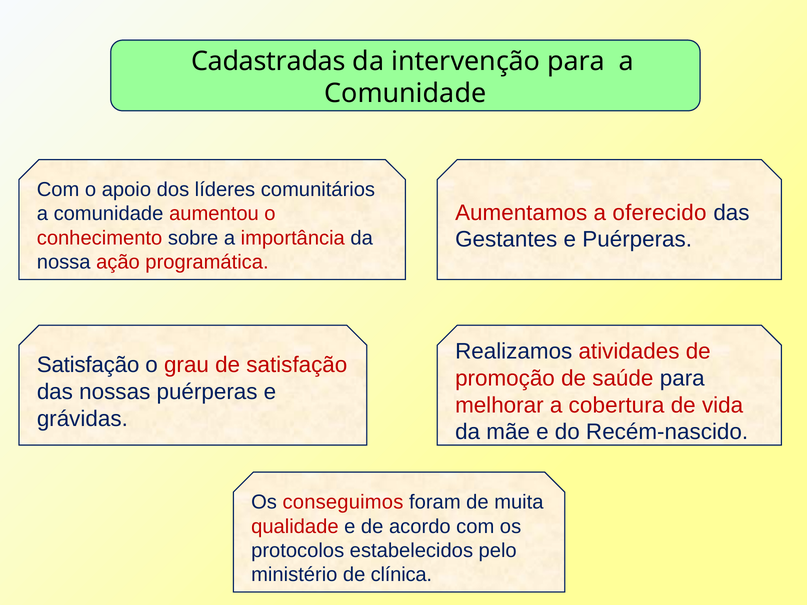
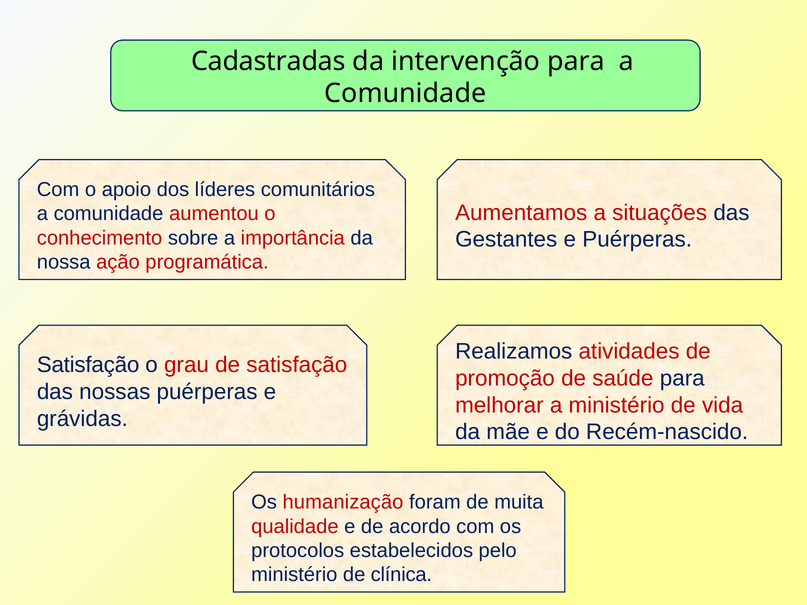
oferecido: oferecido -> situações (660, 213)
a cobertura: cobertura -> ministério (617, 405)
conseguimos: conseguimos -> humanização (343, 502)
